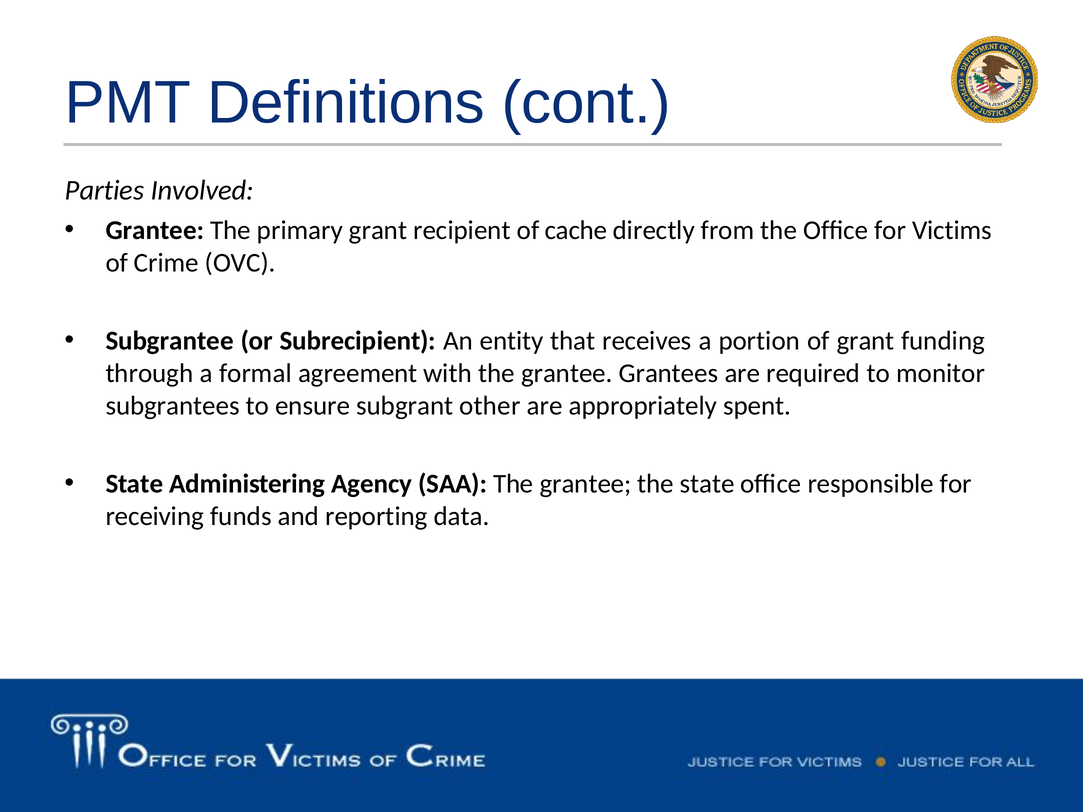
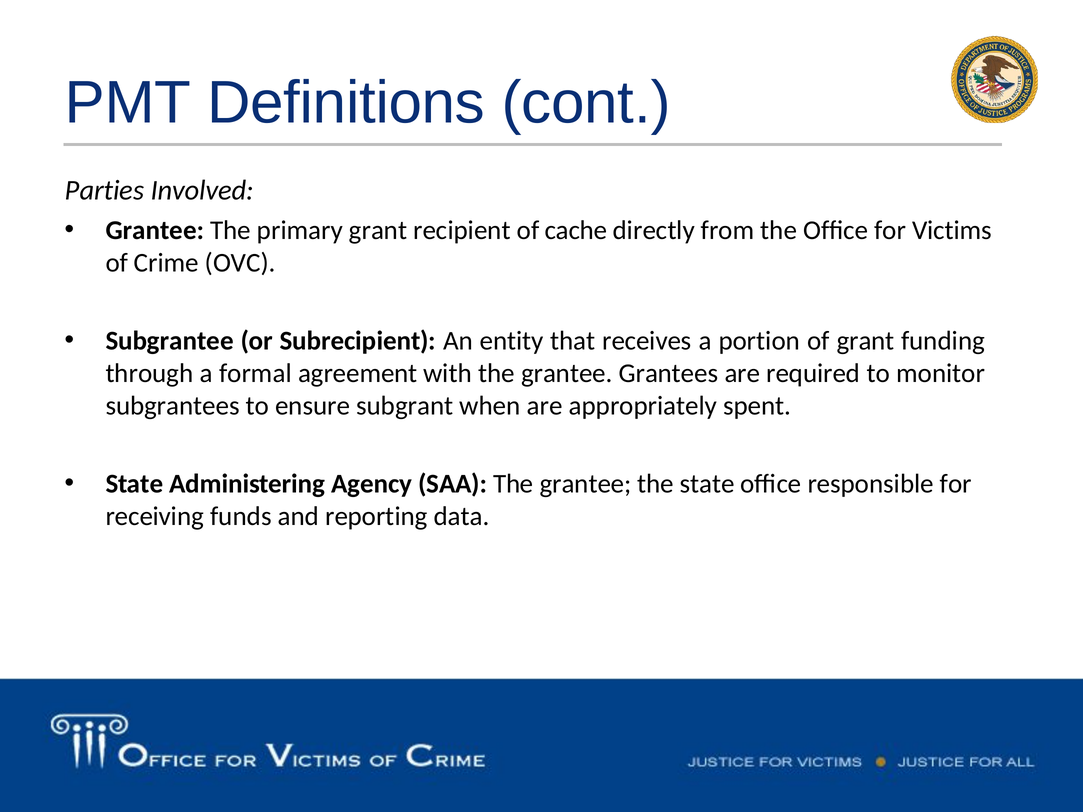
other: other -> when (490, 406)
